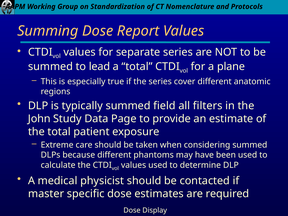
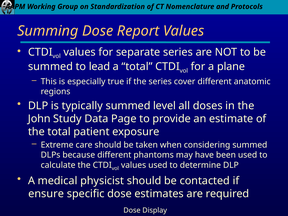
field: field -> level (164, 106)
filters: filters -> doses (208, 106)
master: master -> ensure (46, 194)
